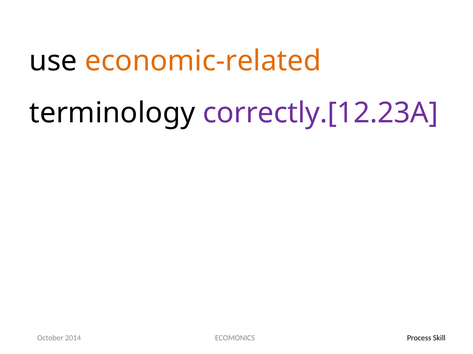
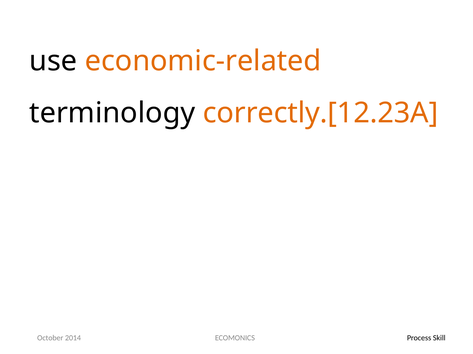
correctly.[12.23A colour: purple -> orange (320, 113)
